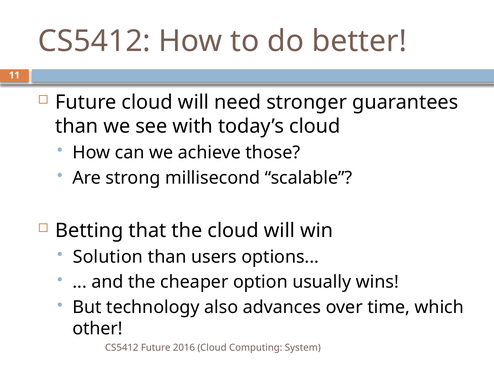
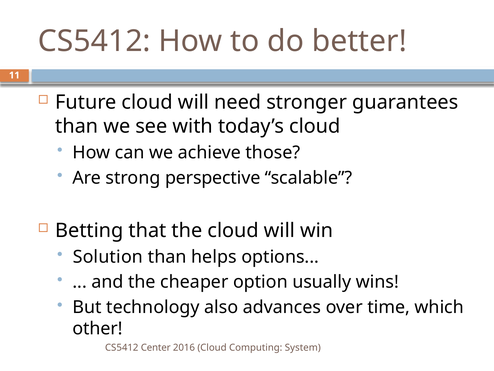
millisecond: millisecond -> perspective (213, 178)
users: users -> helps (214, 257)
CS5412 Future: Future -> Center (156, 347)
